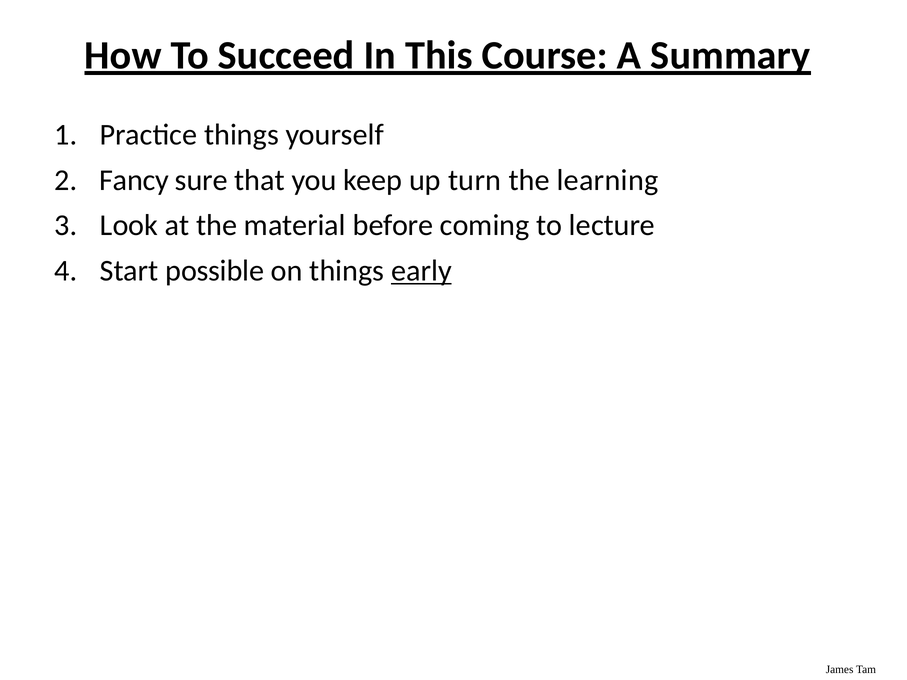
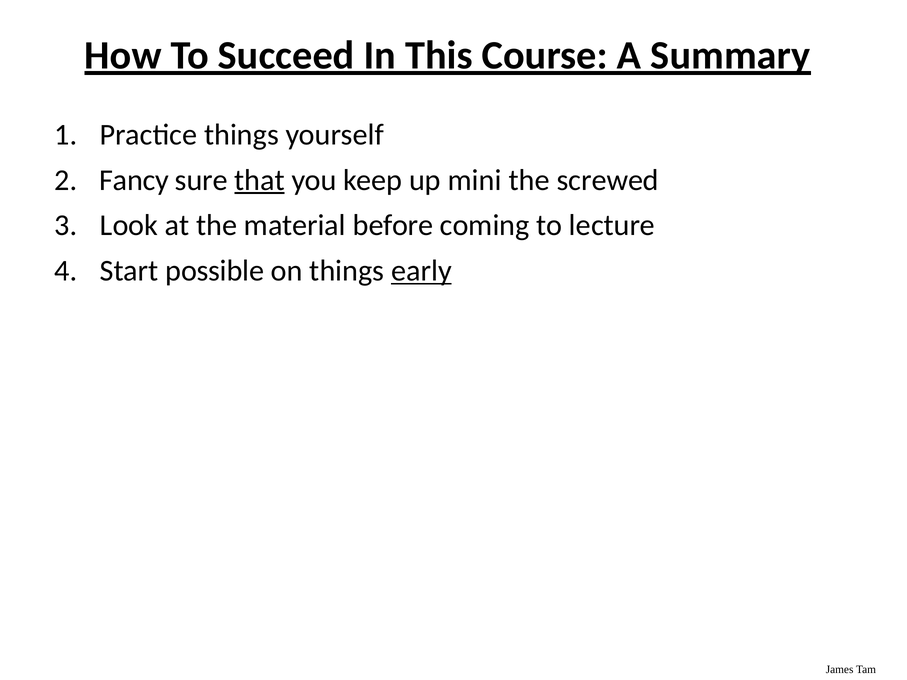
that underline: none -> present (260, 180)
turn: turn -> mini (475, 180)
learning: learning -> screwed (608, 180)
